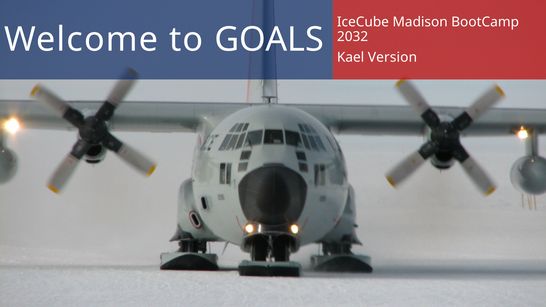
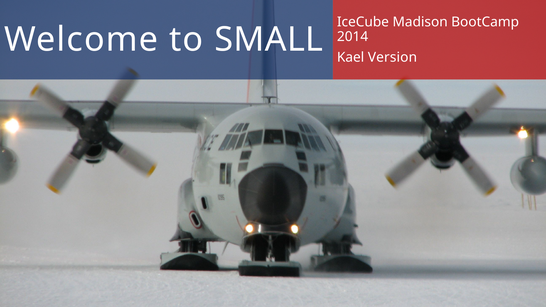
GOALS: GOALS -> SMALL (269, 40)
2032: 2032 -> 2014 (353, 37)
